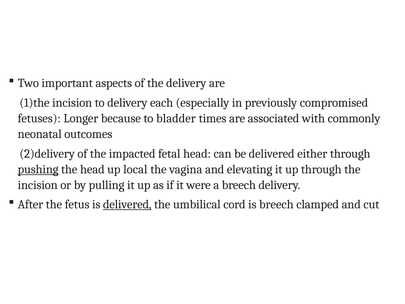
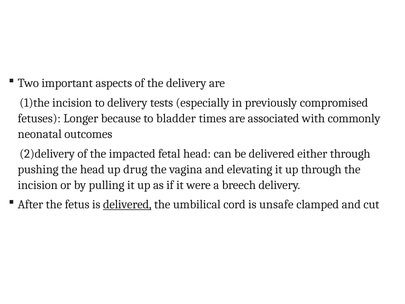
each: each -> tests (162, 103)
pushing underline: present -> none (38, 169)
local: local -> drug (135, 169)
is breech: breech -> unsafe (276, 204)
